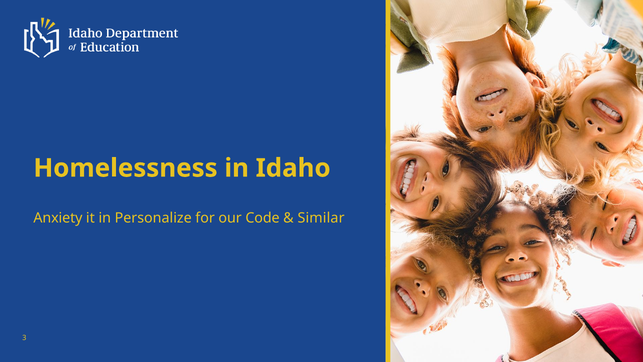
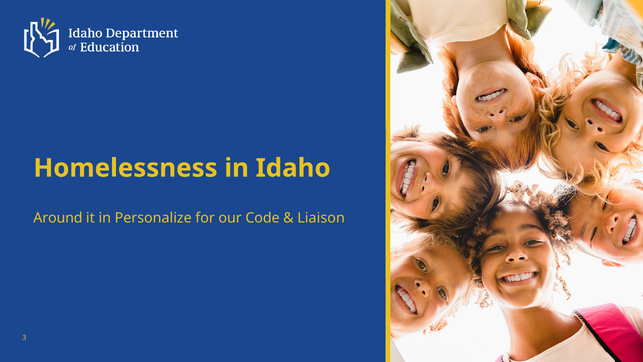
Anxiety: Anxiety -> Around (58, 218)
Similar: Similar -> Liaison (321, 218)
